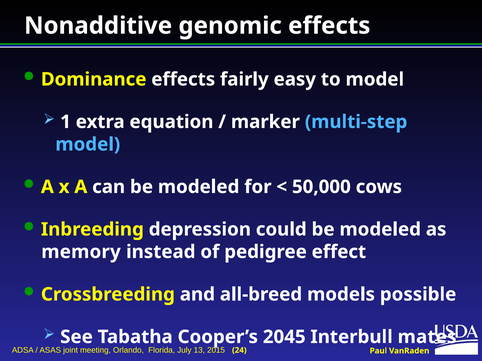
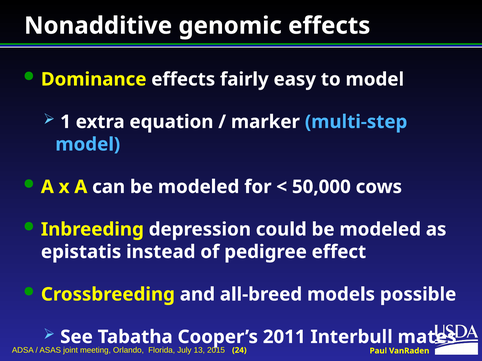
memory: memory -> epistatis (81, 252)
2045: 2045 -> 2011 (284, 337)
